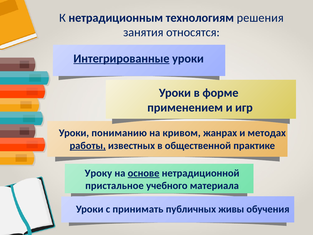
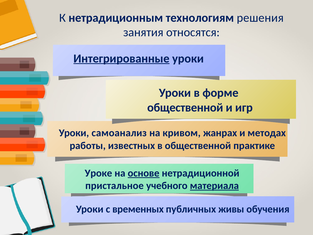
применением: применением -> общественной (185, 107)
пониманию: пониманию -> самоанализ (119, 133)
работы underline: present -> none (88, 145)
Уроку: Уроку -> Уроке (98, 173)
материала underline: none -> present (214, 185)
принимать: принимать -> временных (138, 209)
